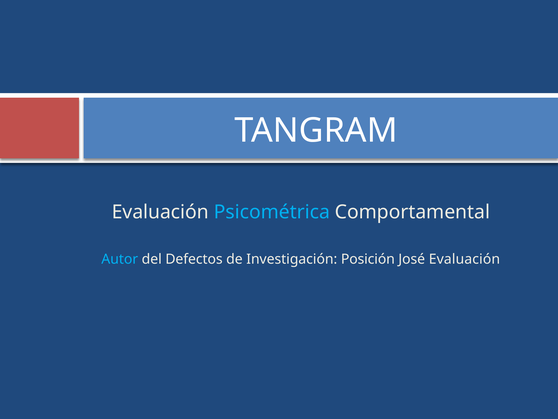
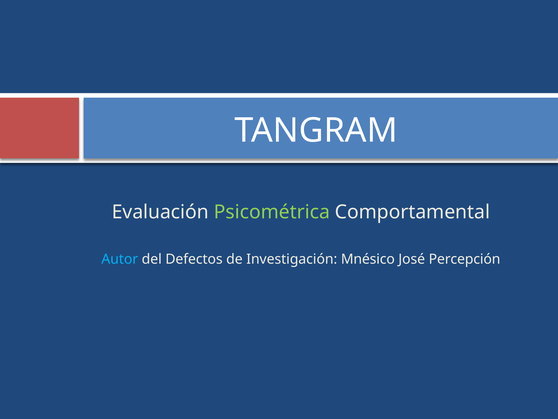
Psicométrica colour: light blue -> light green (272, 212)
Posición: Posición -> Mnésico (368, 259)
José Evaluación: Evaluación -> Percepción (465, 259)
